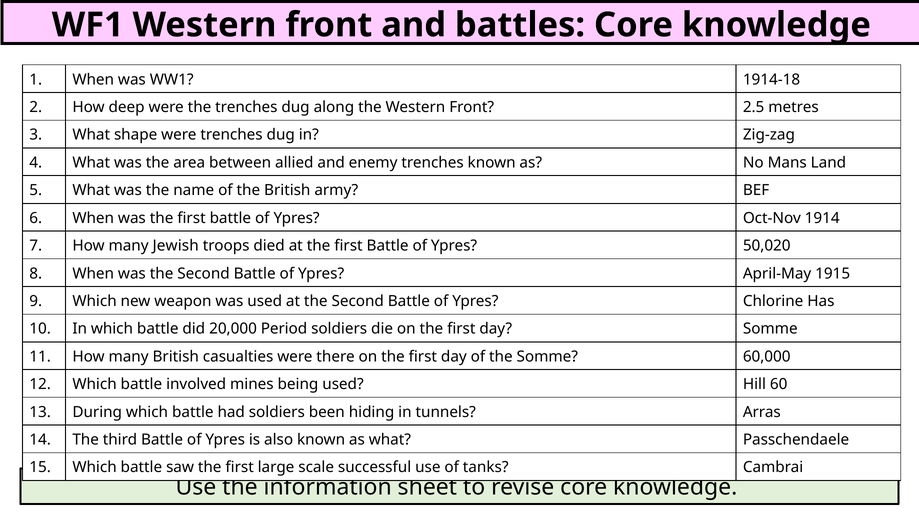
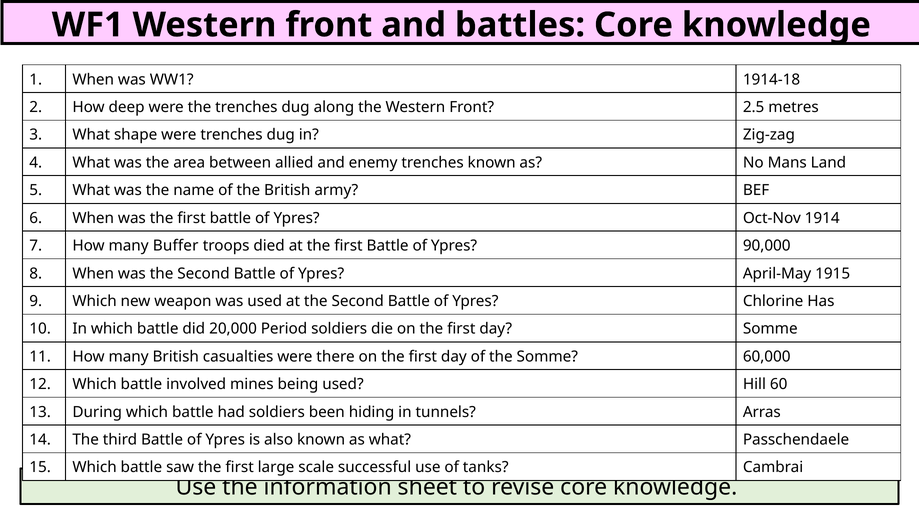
Jewish: Jewish -> Buffer (176, 246)
50,020: 50,020 -> 90,000 (767, 246)
